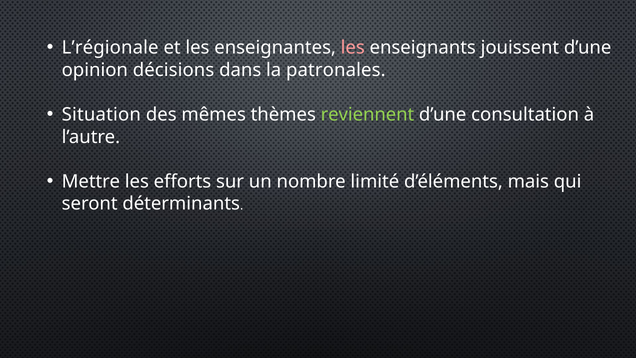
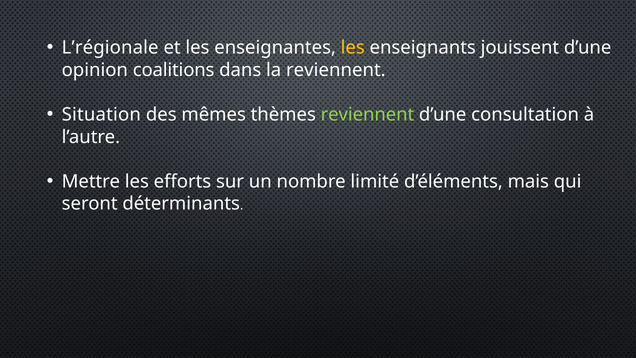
les colour: pink -> yellow (353, 48)
décisions: décisions -> coalitions (174, 70)
la patronales: patronales -> reviennent (336, 70)
